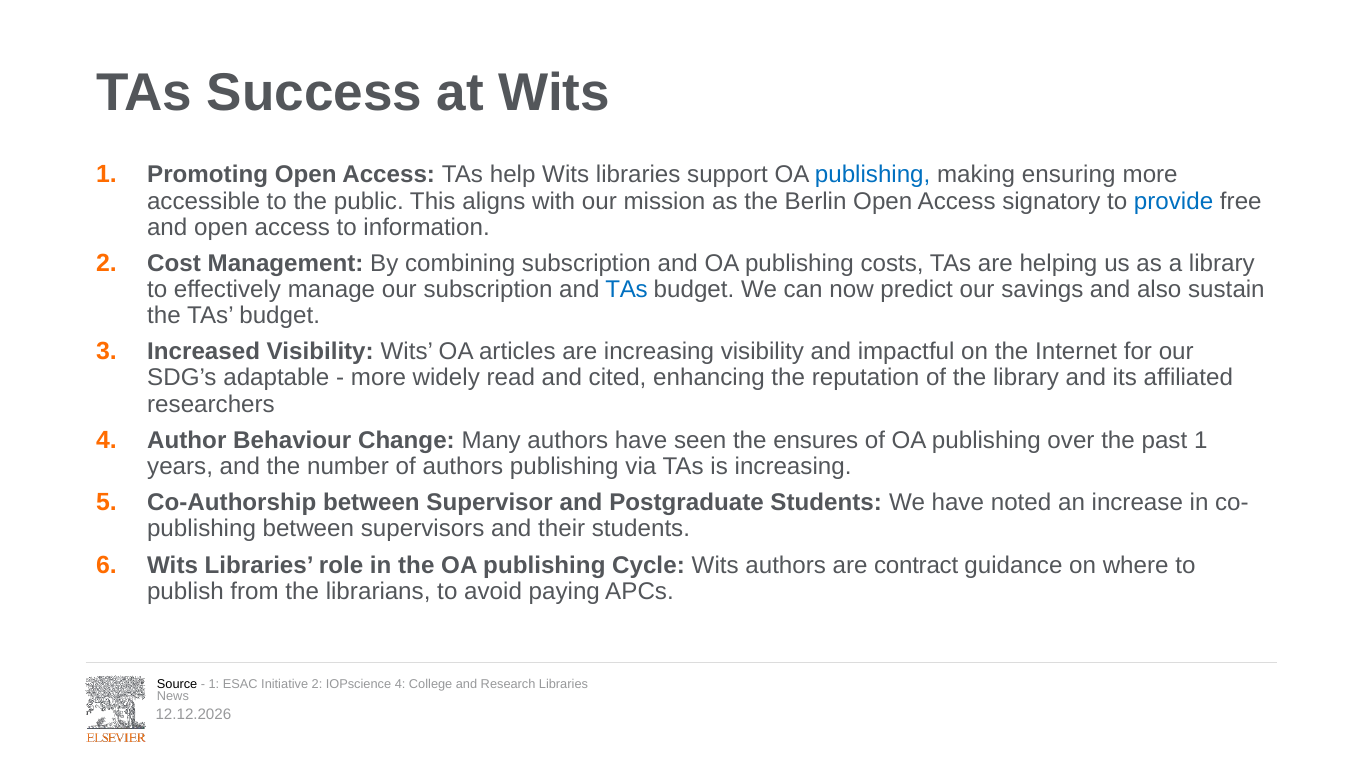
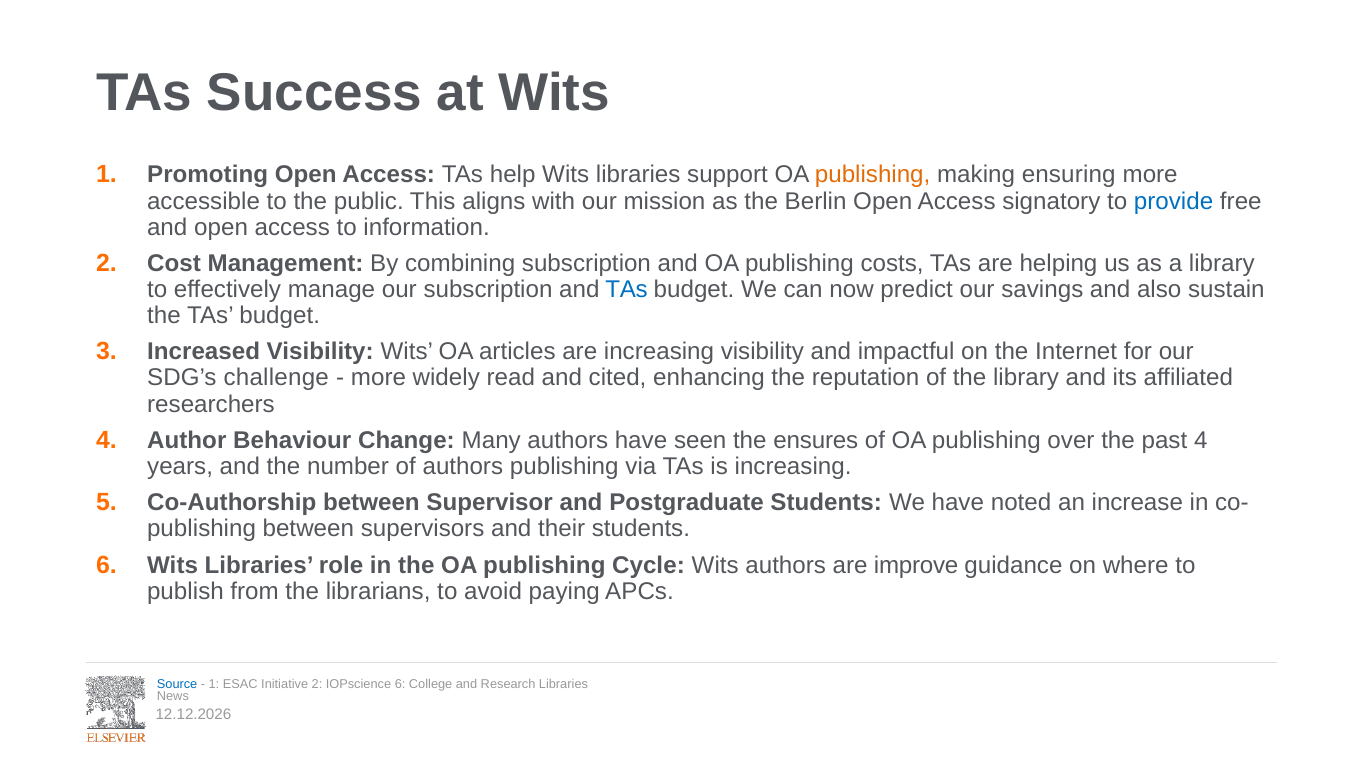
publishing colour: blue -> orange (873, 175)
adaptable: adaptable -> challenge (276, 378)
past 1: 1 -> 4 (1201, 440)
contract: contract -> improve (916, 565)
Source colour: black -> blue (177, 683)
IOPscience 4: 4 -> 6 (400, 683)
